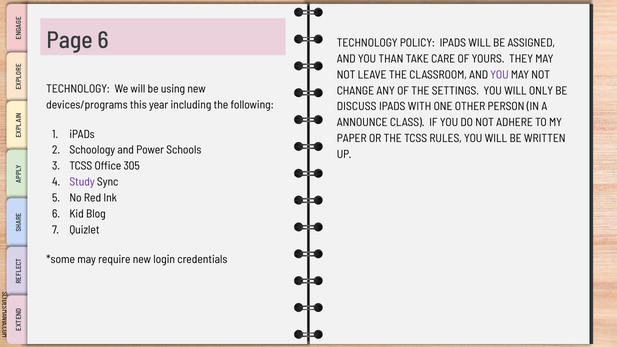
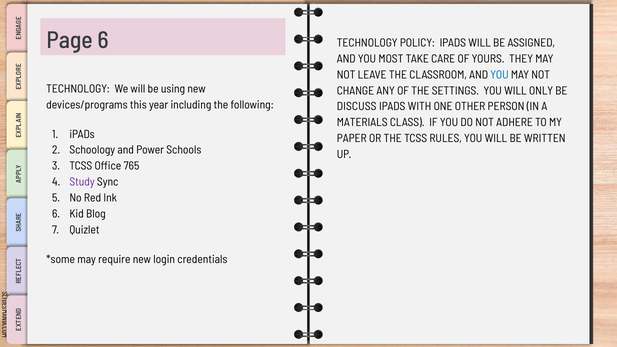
THAN: THAN -> MOST (391, 59)
YOU colour: purple -> blue (499, 75)
ANNOUNCE: ANNOUNCE -> MATERIALS (362, 123)
305: 305 -> 765 (132, 166)
